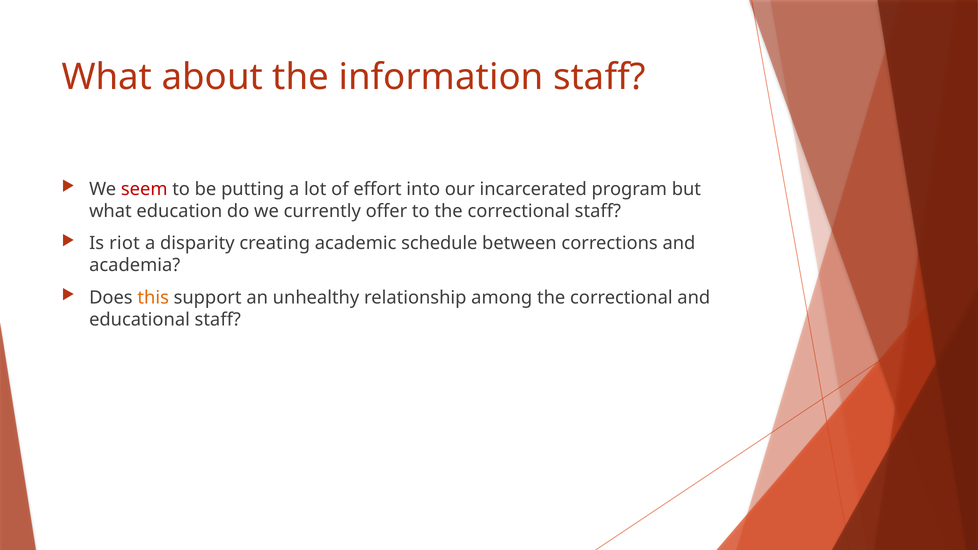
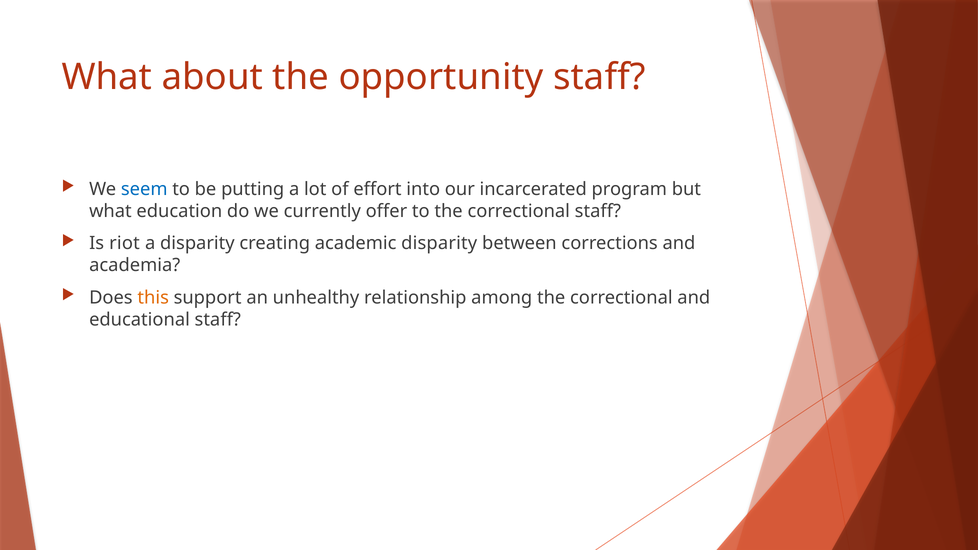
information: information -> opportunity (441, 77)
seem colour: red -> blue (144, 189)
academic schedule: schedule -> disparity (439, 243)
